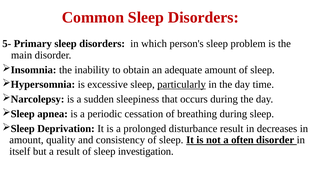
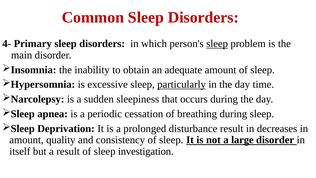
5-: 5- -> 4- (7, 44)
sleep underline: none -> present (217, 44)
often: often -> large (242, 140)
